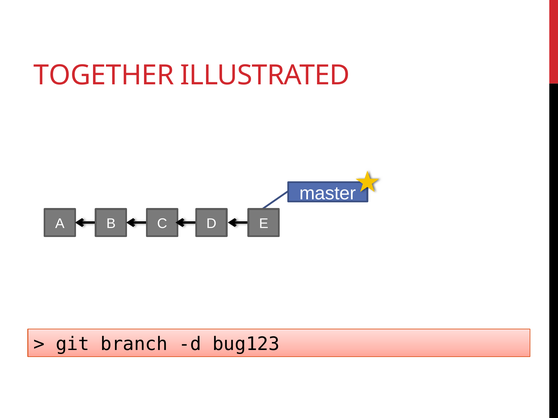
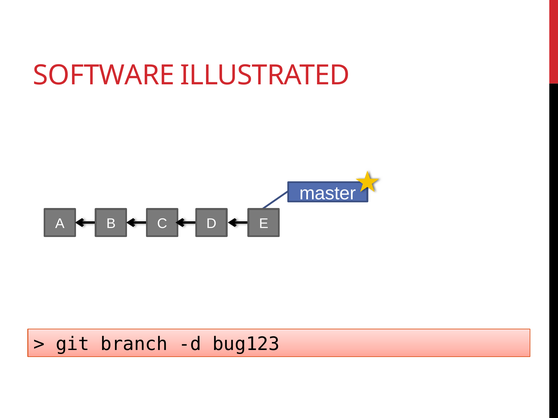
TOGETHER: TOGETHER -> SOFTWARE (104, 75)
